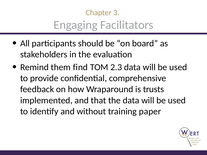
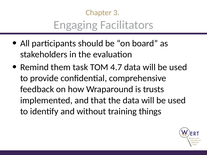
find: find -> task (80, 67)
2.3: 2.3 -> 4.7 (116, 67)
paper: paper -> things (150, 112)
